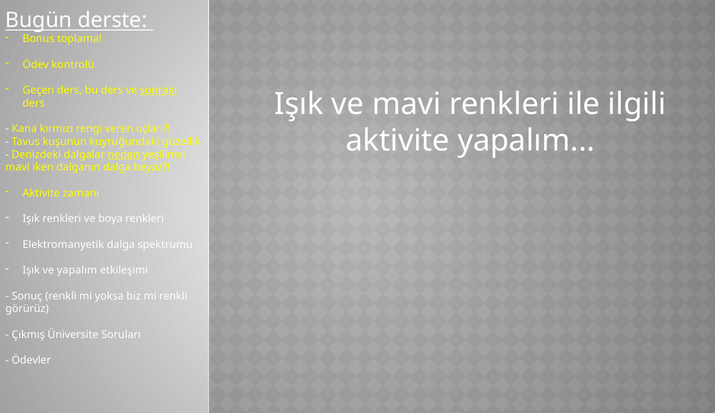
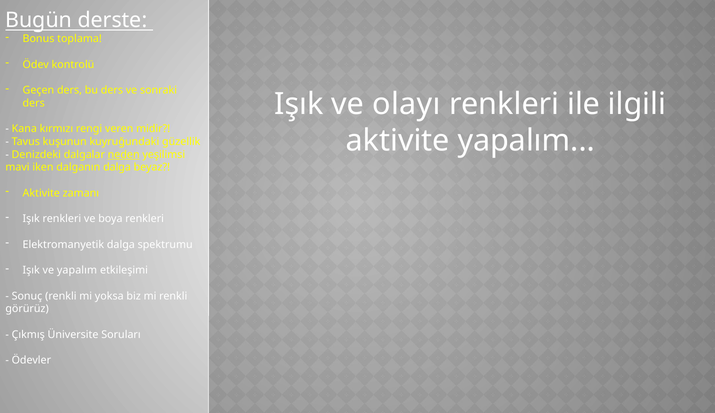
sonraki underline: present -> none (159, 90)
ve mavi: mavi -> olayı (407, 104)
uçları: uçları -> midir (153, 129)
